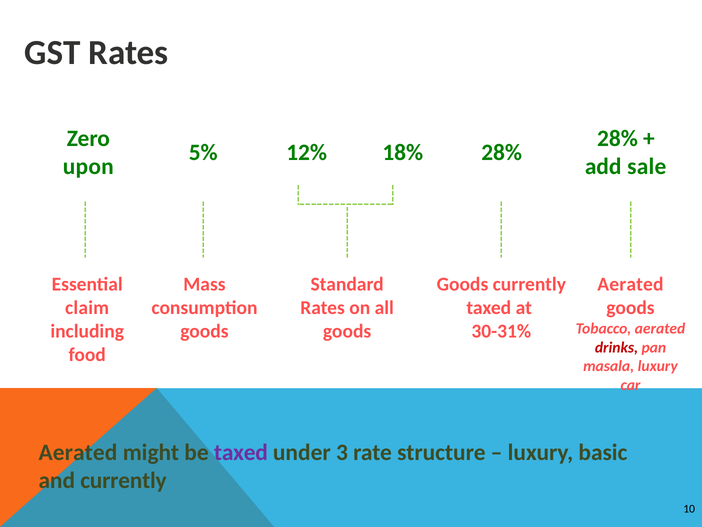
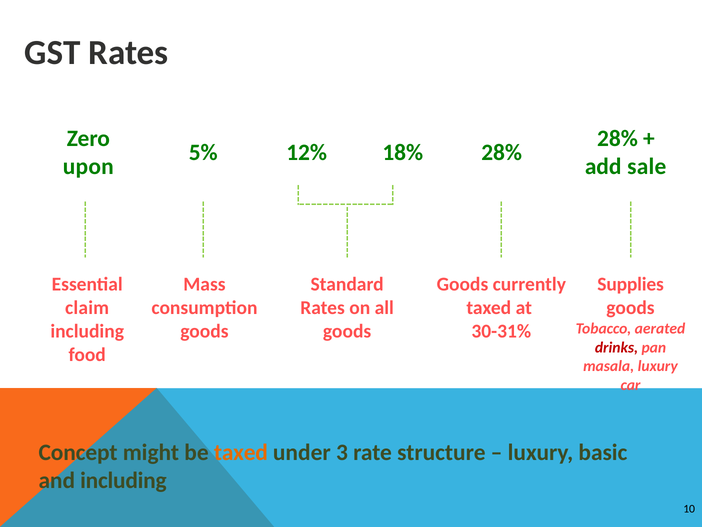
Aerated: Aerated -> Supplies (631, 284)
Aerated: Aerated -> Concept (78, 452)
taxed colour: purple -> orange (241, 452)
and currently: currently -> including (123, 480)
